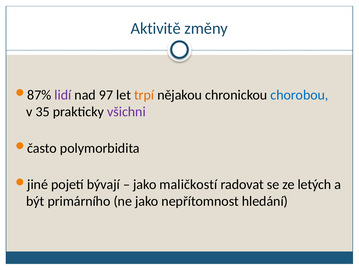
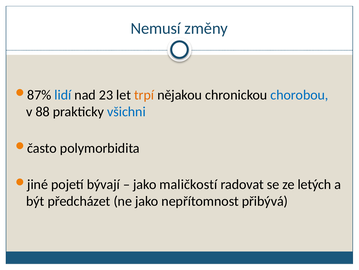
Aktivitě: Aktivitě -> Nemusí (156, 28)
lidí colour: purple -> blue (63, 95)
97: 97 -> 23 (106, 95)
35: 35 -> 88 (43, 112)
všichni colour: purple -> blue (126, 112)
primárního: primárního -> předcházet (79, 201)
hledání: hledání -> přibývá (265, 201)
